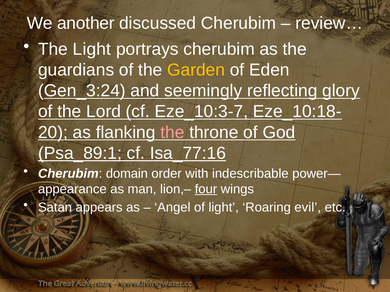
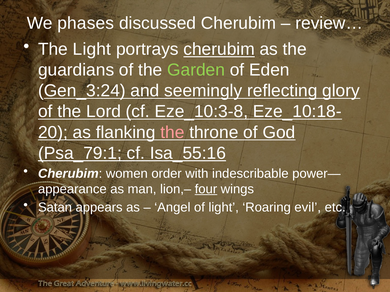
another: another -> phases (86, 23)
cherubim underline: none -> present (219, 49)
Garden colour: yellow -> light green (196, 70)
Eze_10:3-7: Eze_10:3-7 -> Eze_10:3-8 (201, 112)
Psa_89:1: Psa_89:1 -> Psa_79:1 (80, 153)
Isa_77:16: Isa_77:16 -> Isa_55:16 (188, 153)
domain: domain -> women (127, 174)
